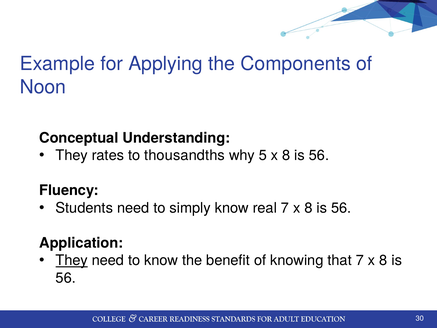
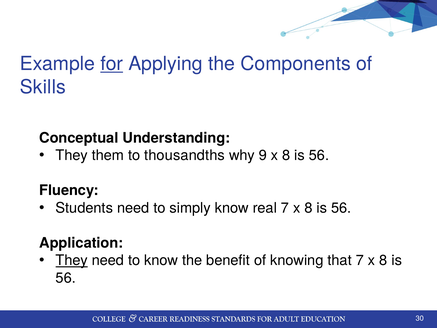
for underline: none -> present (112, 64)
Noon: Noon -> Skills (43, 87)
rates: rates -> them (108, 155)
5: 5 -> 9 (263, 155)
